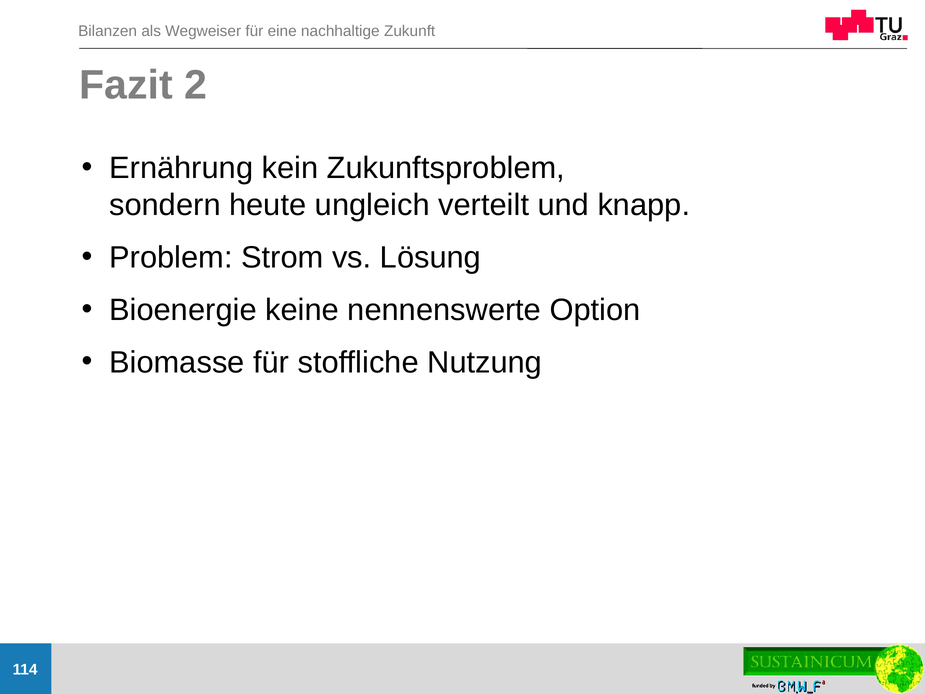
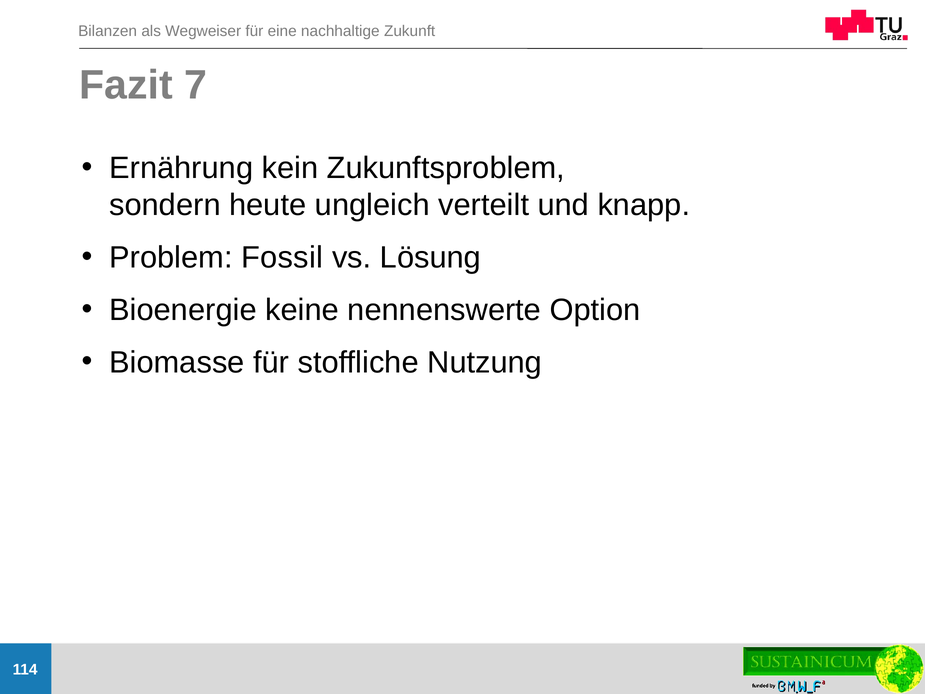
2: 2 -> 7 (196, 85)
Strom: Strom -> Fossil (282, 258)
